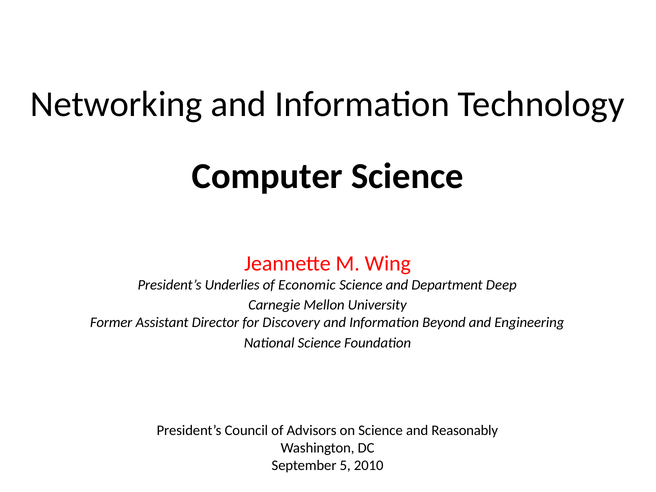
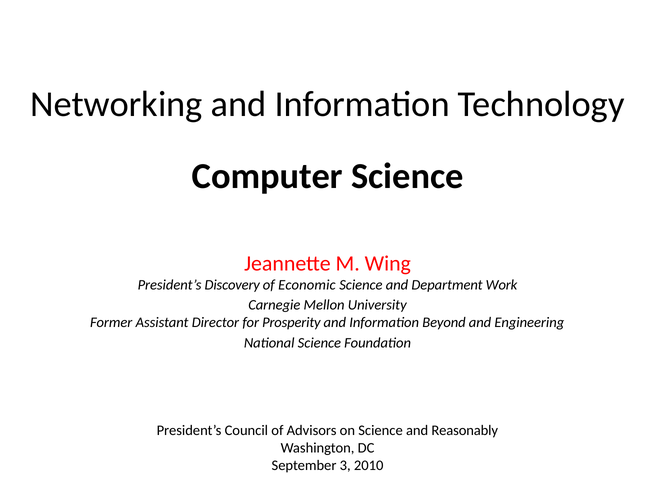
Underlies: Underlies -> Discovery (232, 285)
Deep: Deep -> Work (501, 285)
Discovery: Discovery -> Prosperity (291, 323)
5: 5 -> 3 (345, 465)
